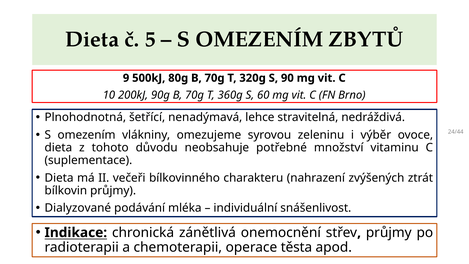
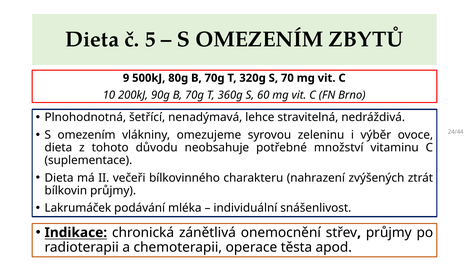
90: 90 -> 70 (287, 78)
Dialyzované: Dialyzované -> Lakrumáček (78, 208)
